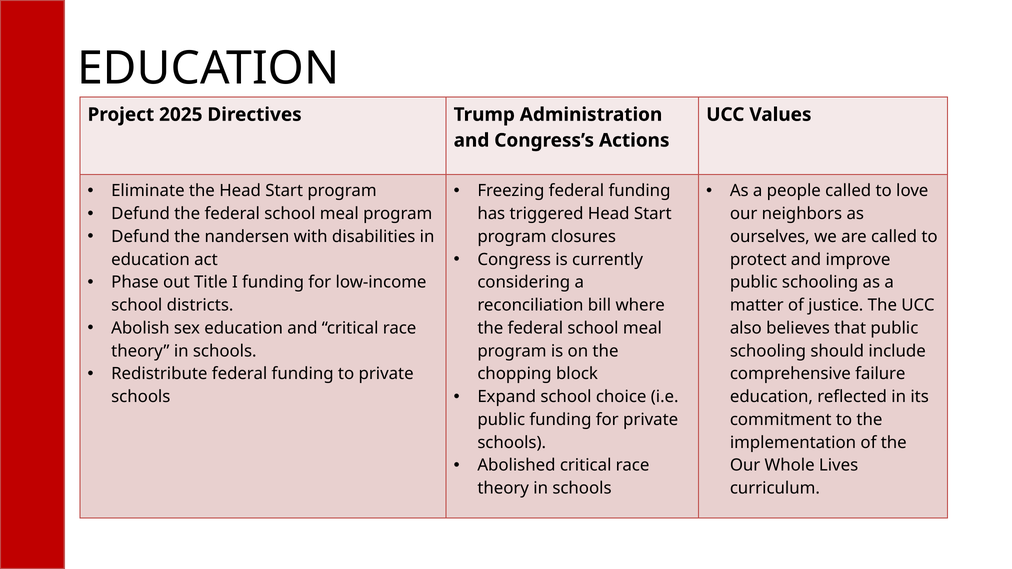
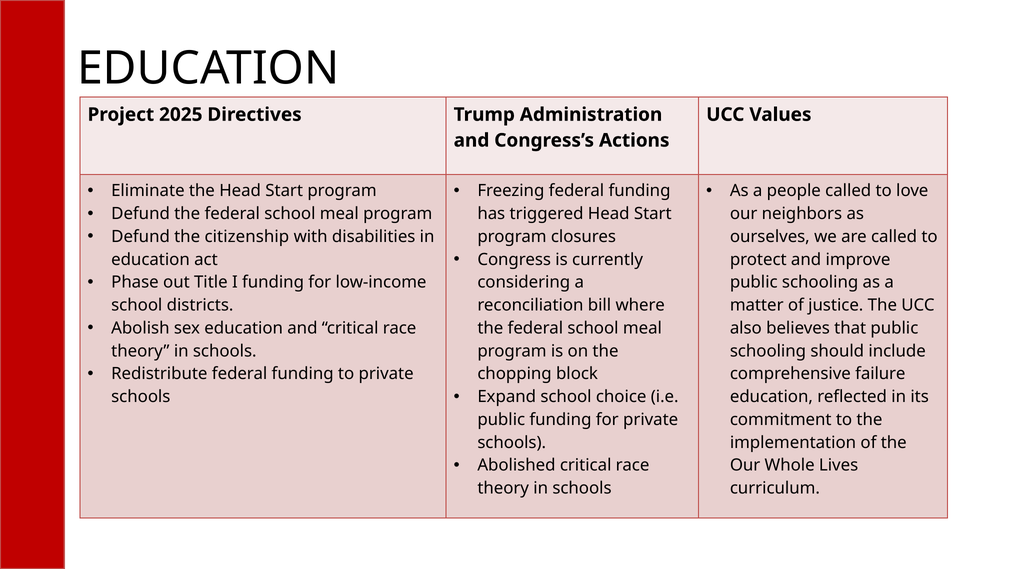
nandersen: nandersen -> citizenship (247, 237)
